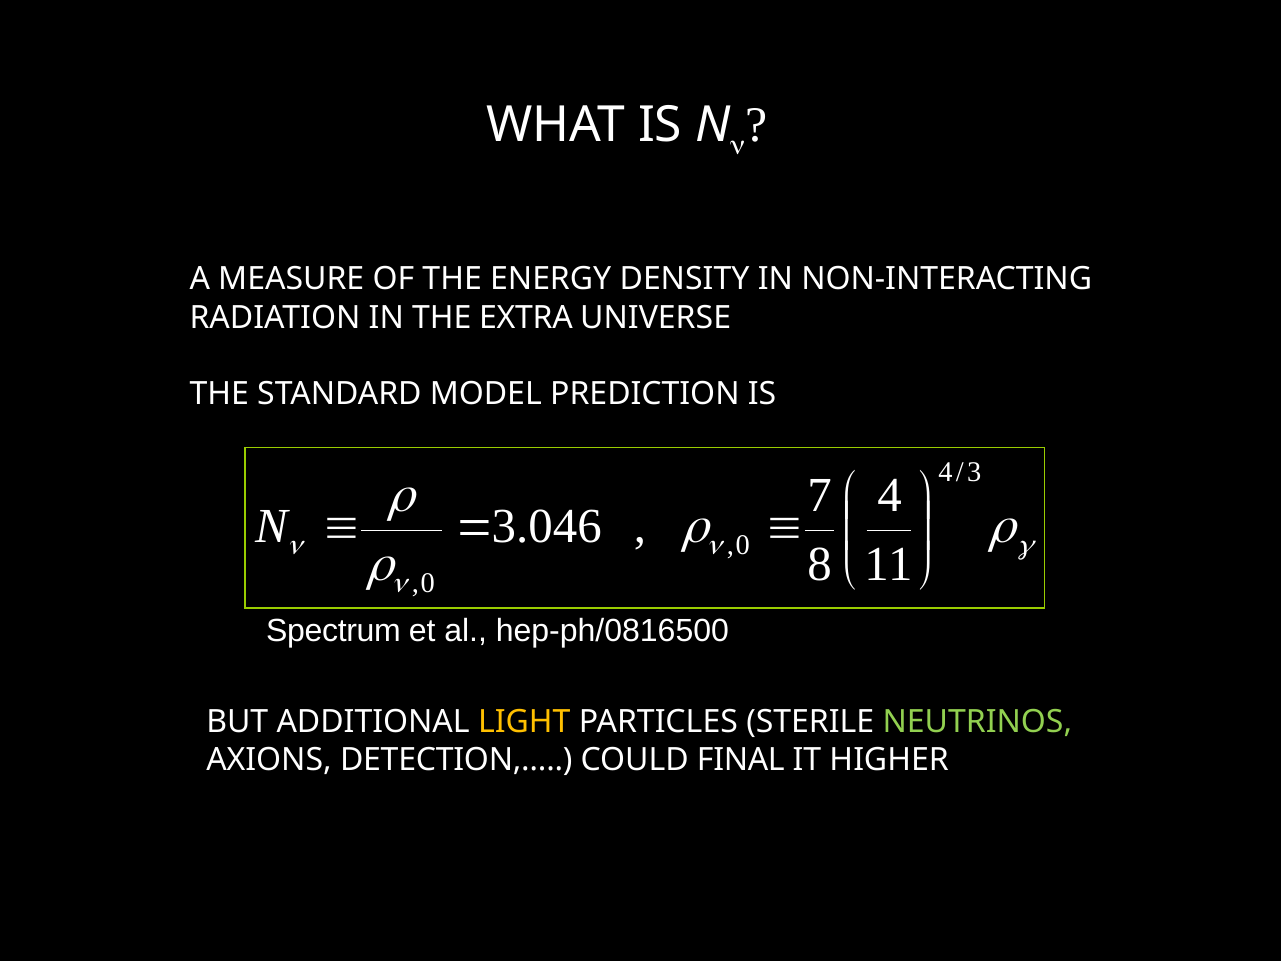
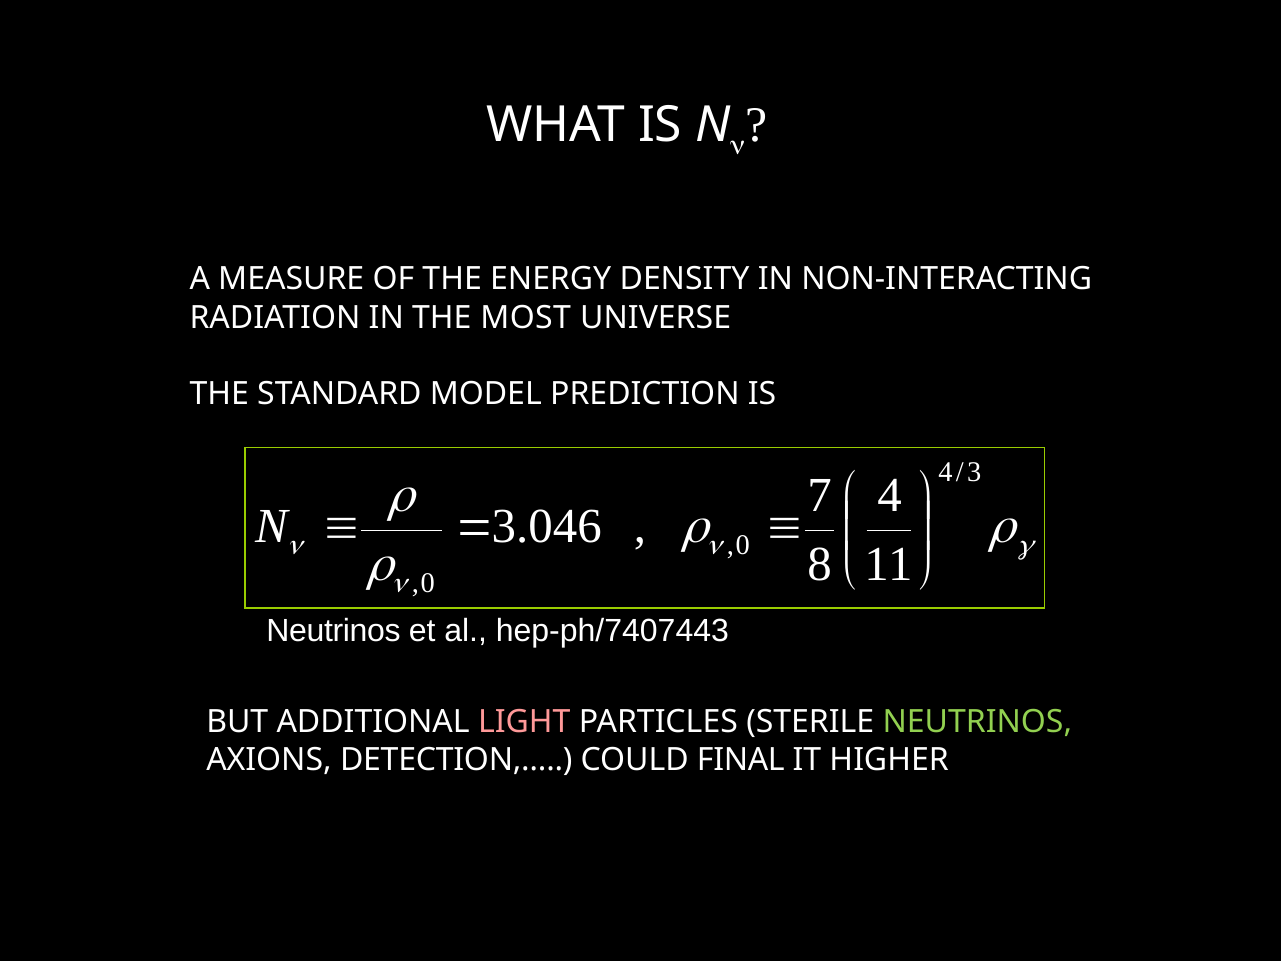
EXTRA: EXTRA -> MOST (526, 317)
Spectrum: Spectrum -> Neutrinos (333, 631)
hep-ph/0816500: hep-ph/0816500 -> hep-ph/7407443 (612, 631)
LIGHT colour: yellow -> pink (524, 722)
